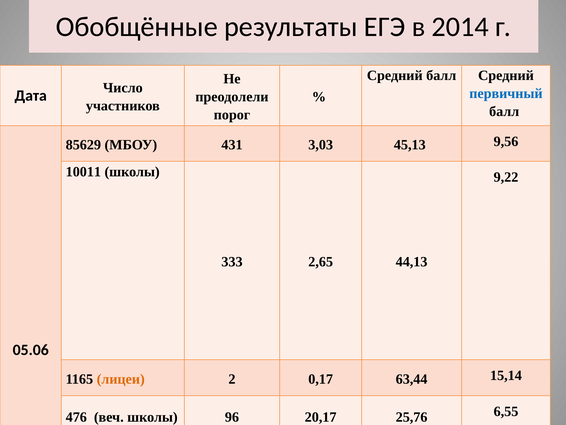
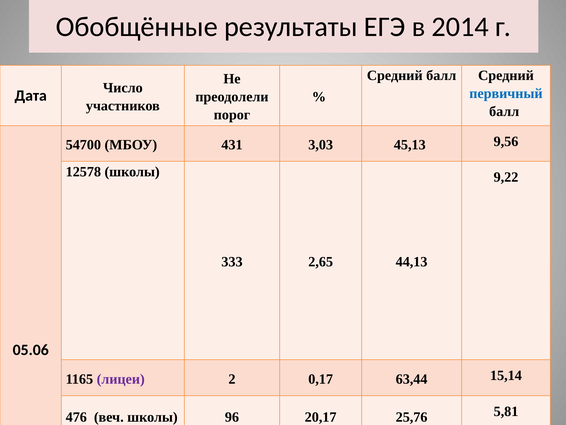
85629: 85629 -> 54700 (83, 145)
10011: 10011 -> 12578 (83, 172)
лицеи colour: orange -> purple (121, 379)
6,55: 6,55 -> 5,81 (506, 411)
